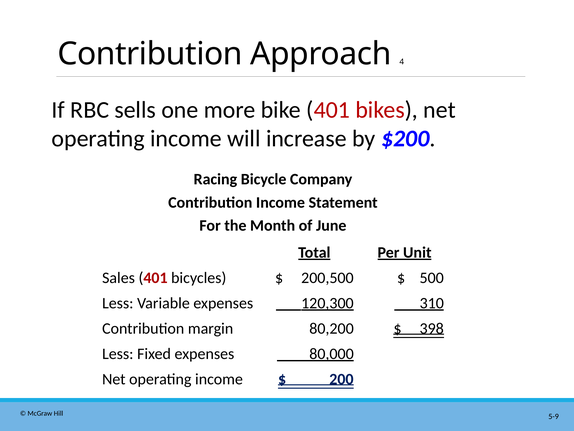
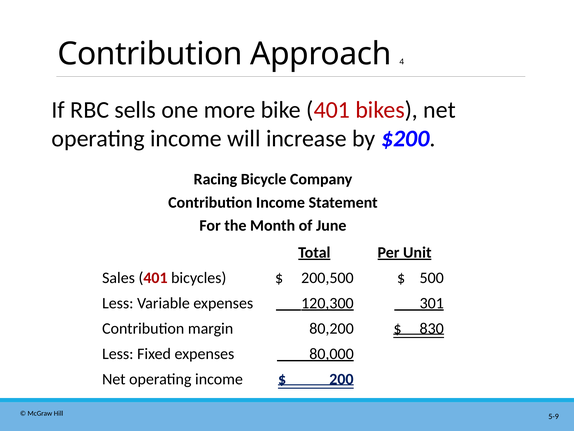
310: 310 -> 301 (432, 303)
398: 398 -> 830 (432, 328)
